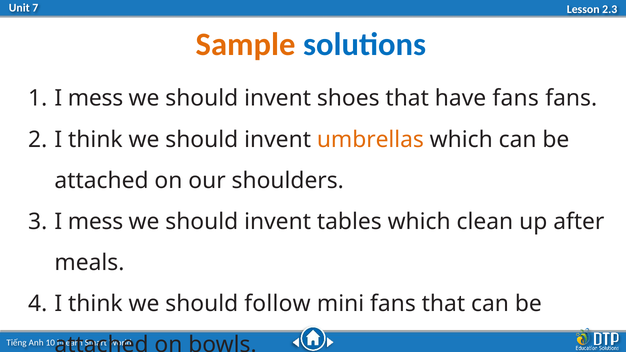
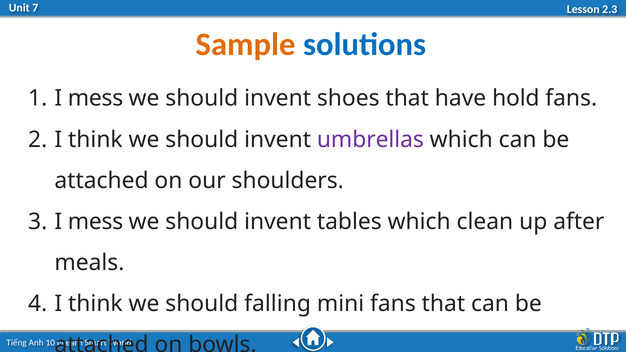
have fans: fans -> hold (516, 98)
umbrellas colour: orange -> purple (370, 140)
follow: follow -> falling (278, 304)
